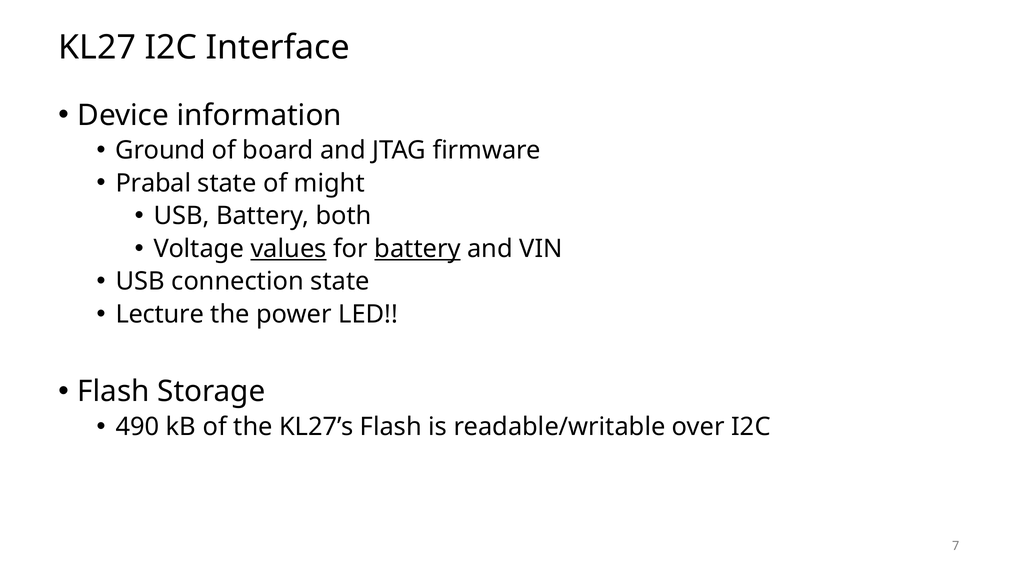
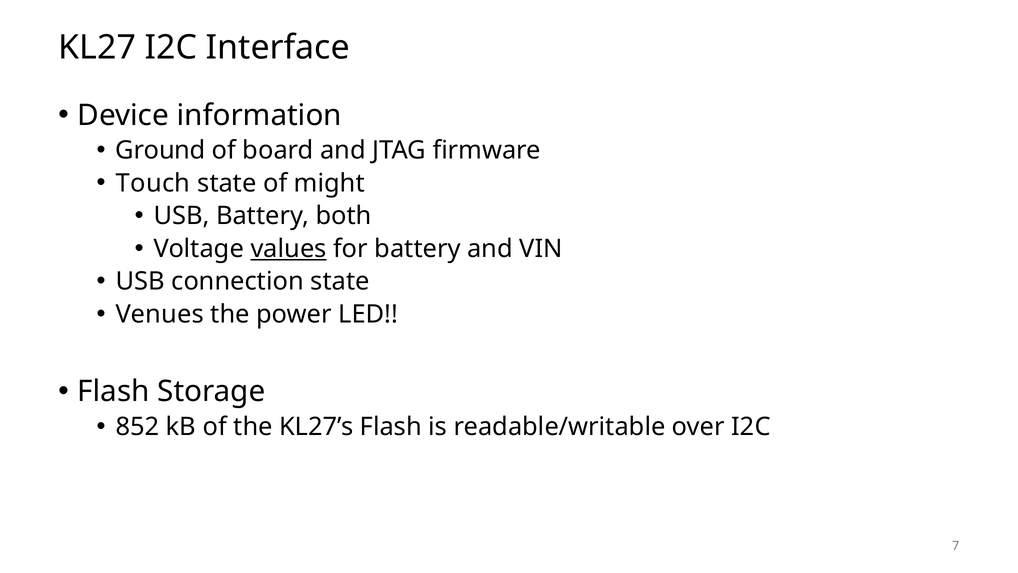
Prabal: Prabal -> Touch (153, 183)
battery underline: present -> none (417, 249)
Lecture: Lecture -> Venues (160, 314)
490: 490 -> 852 (137, 426)
